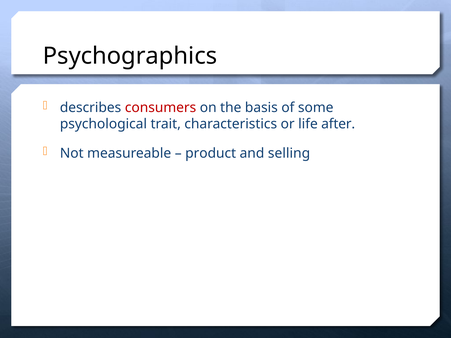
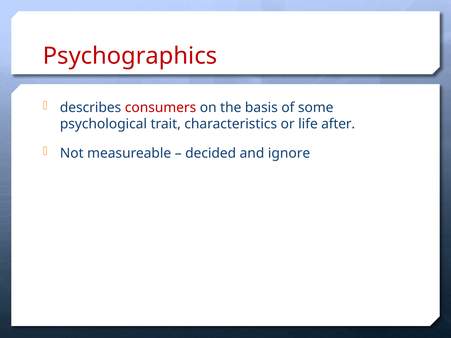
Psychographics colour: black -> red (130, 56)
product: product -> decided (211, 153)
selling: selling -> ignore (289, 153)
